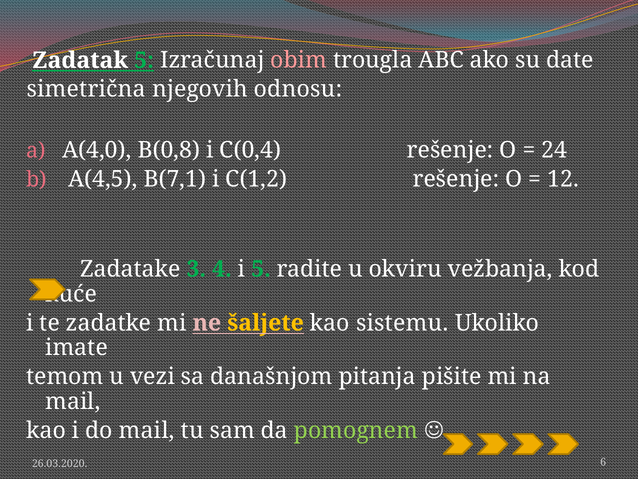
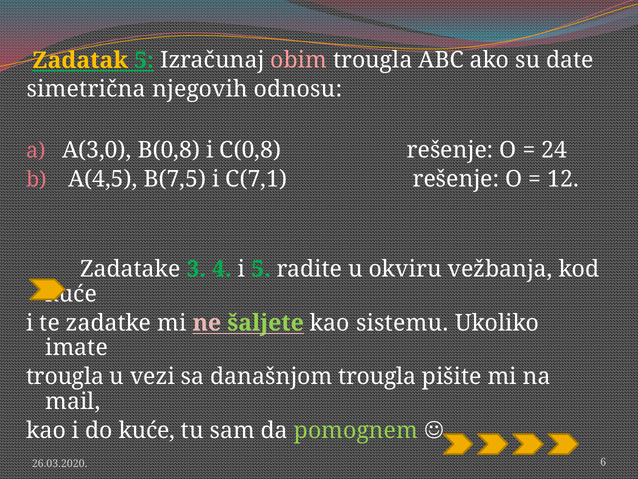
Zadatak colour: white -> yellow (80, 60)
A(4,0: A(4,0 -> A(3,0 (97, 150)
C(0,4: C(0,4 -> C(0,8 (250, 150)
B(7,1: B(7,1 -> B(7,5 (175, 179)
C(1,2: C(1,2 -> C(7,1 (256, 179)
šaljete colour: yellow -> light green (265, 323)
temom: temom -> trougla (65, 376)
današnjom pitanja: pitanja -> trougla (377, 376)
do mail: mail -> kuće (147, 430)
